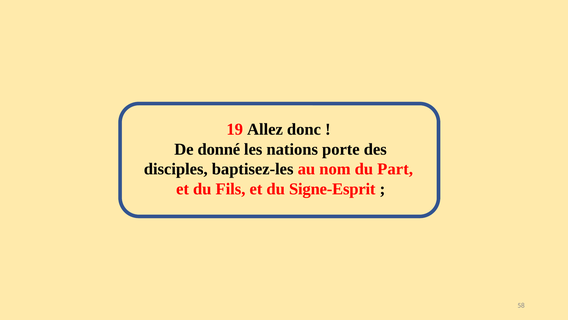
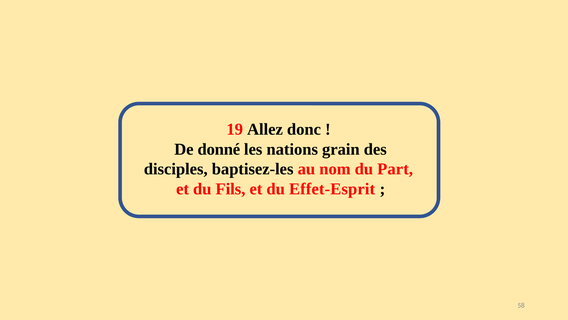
porte: porte -> grain (341, 149)
Signe-Esprit: Signe-Esprit -> Effet-Esprit (332, 189)
